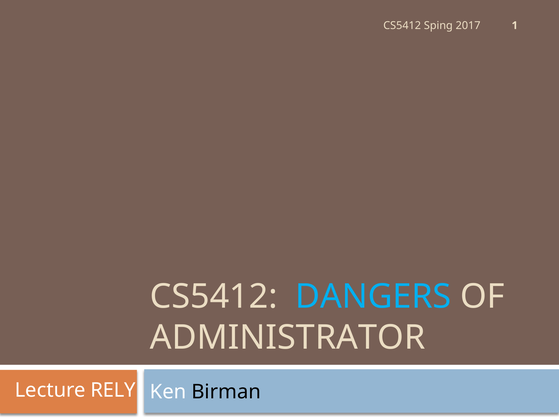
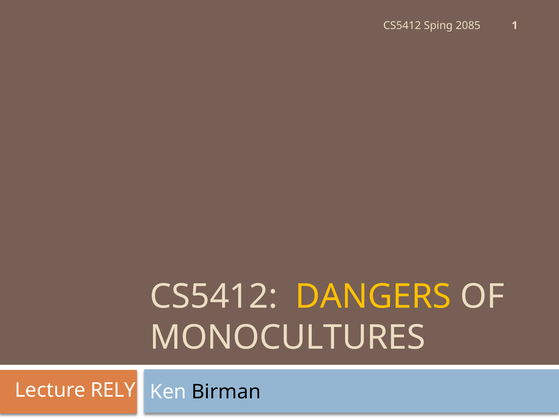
2017: 2017 -> 2085 (468, 25)
DANGERS colour: light blue -> yellow (373, 297)
ADMINISTRATOR: ADMINISTRATOR -> MONOCULTURES (288, 338)
